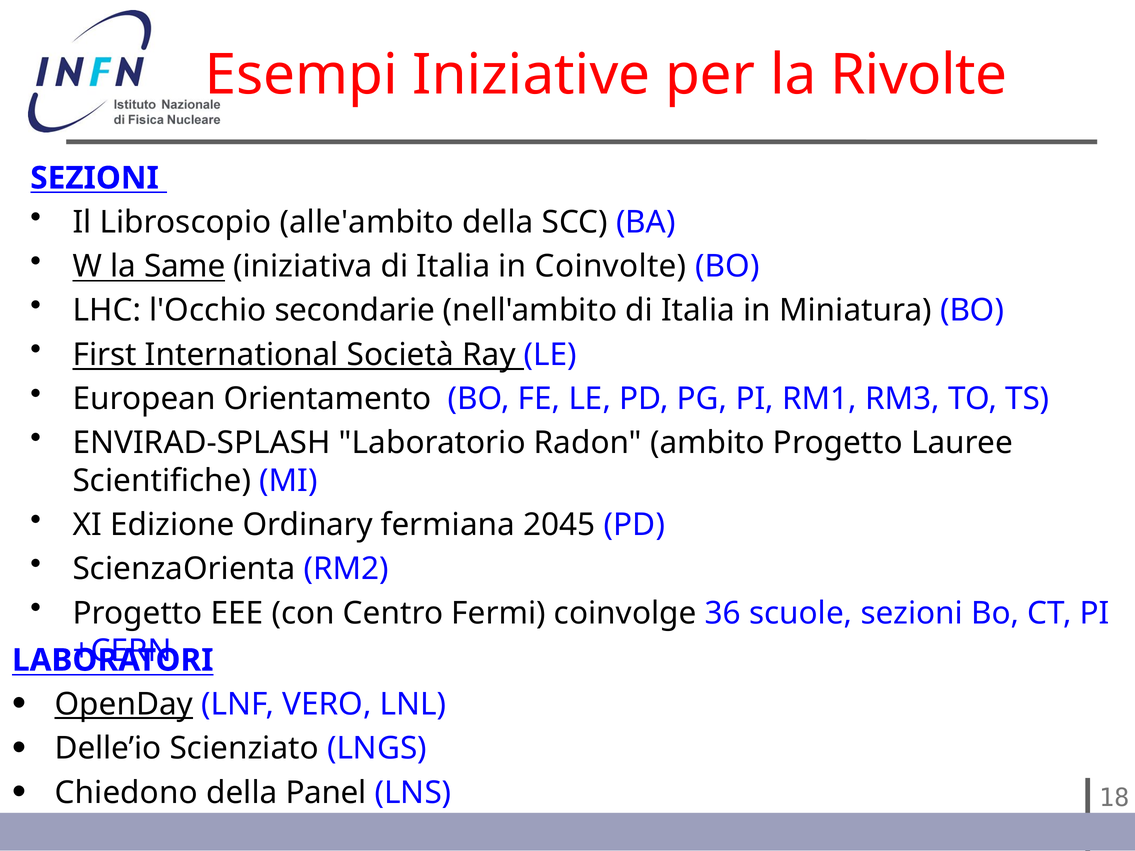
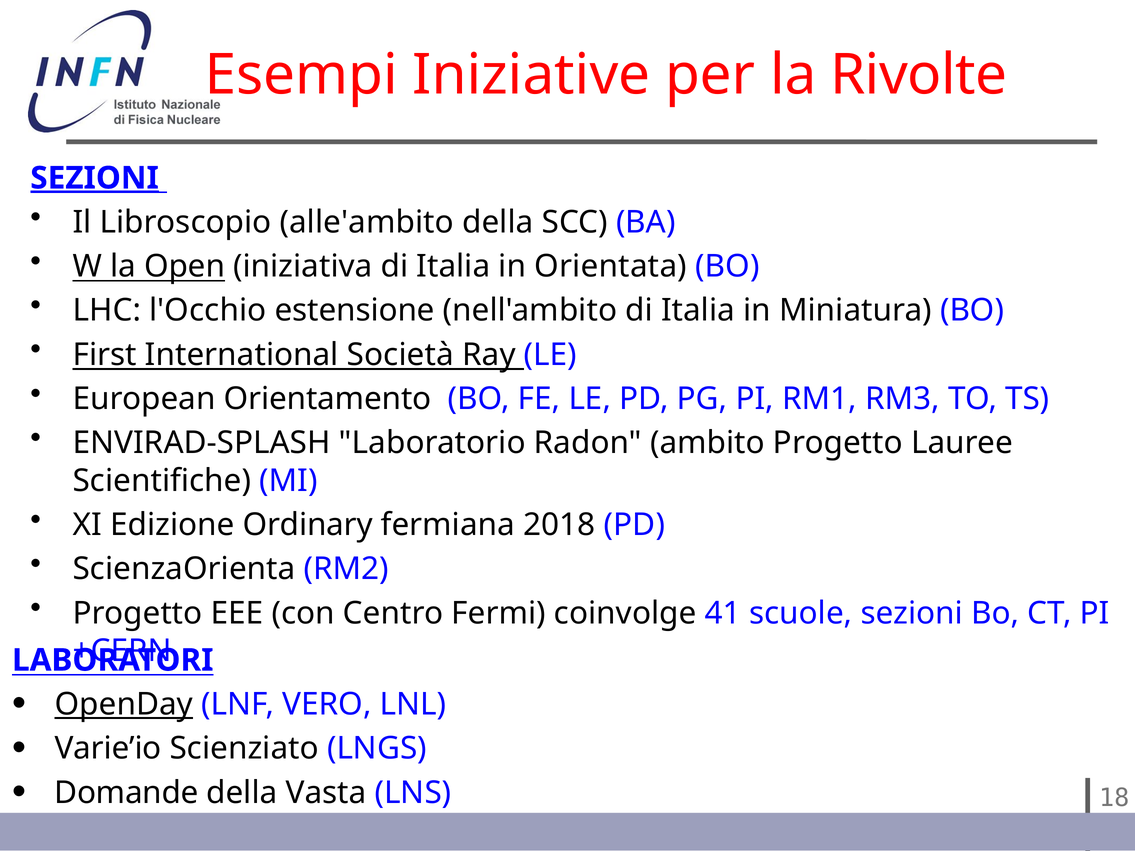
SEZIONI underline: none -> present (95, 178)
Same: Same -> Open (185, 266)
Coinvolte: Coinvolte -> Orientata (611, 266)
secondarie: secondarie -> estensione (355, 311)
2045: 2045 -> 2018 (559, 525)
36: 36 -> 41 (723, 613)
Delle’io: Delle’io -> Varie’io (108, 749)
Chiedono: Chiedono -> Domande (126, 793)
Panel: Panel -> Vasta (326, 793)
